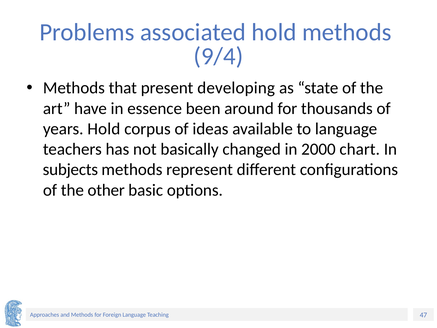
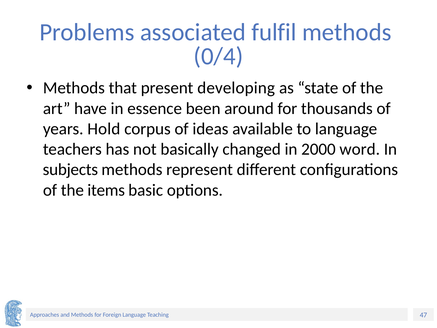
associated hold: hold -> fulfil (274, 32)
9/4: 9/4 -> 0/4 (218, 56)
chart: chart -> word (360, 149)
other: other -> items (106, 190)
